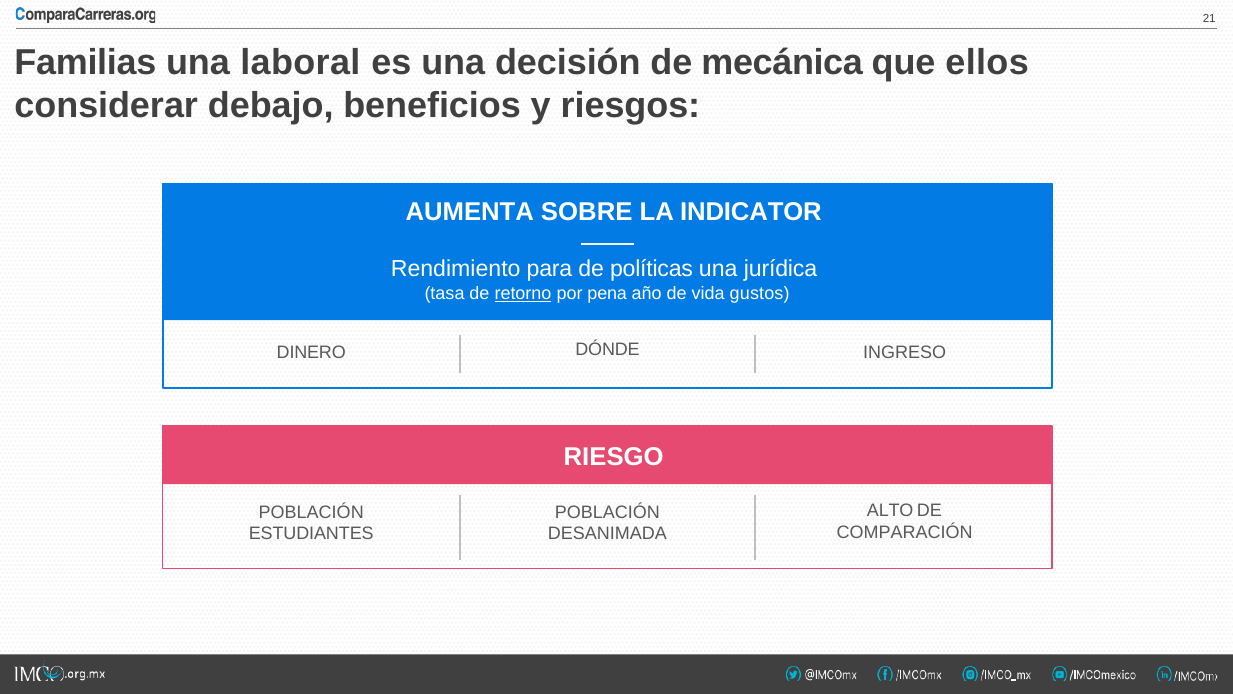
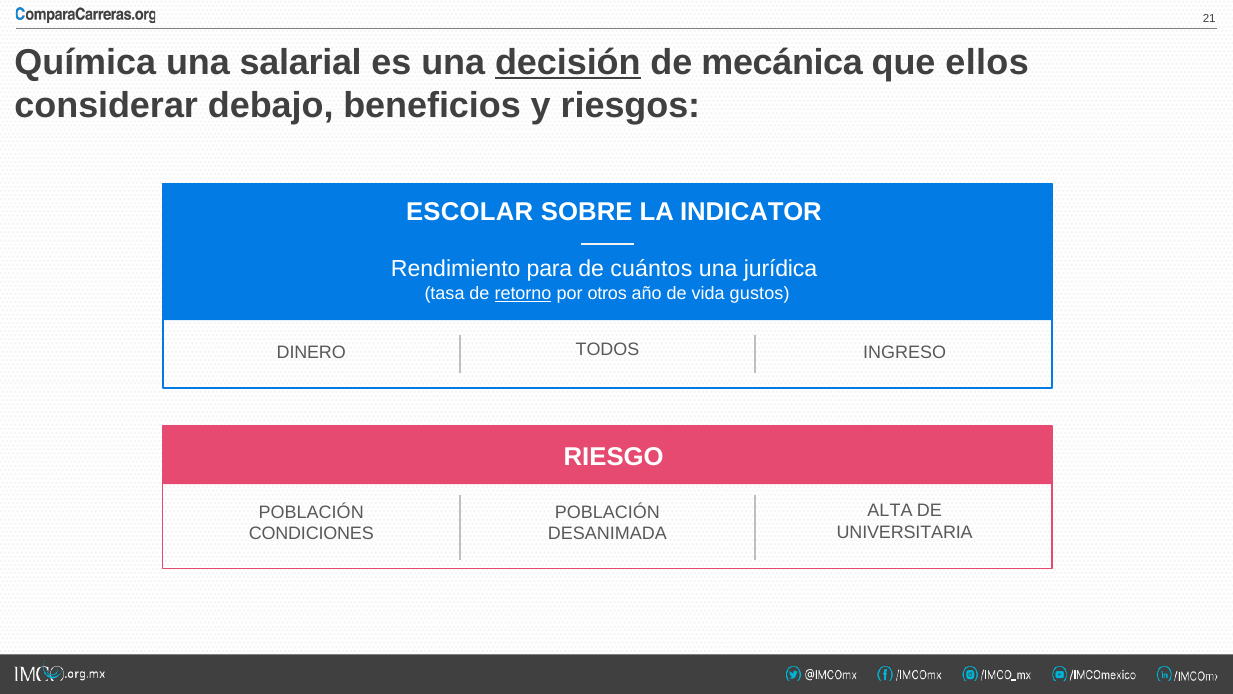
Familias: Familias -> Química (85, 62)
laboral: laboral -> salarial (301, 62)
decisión underline: none -> present (568, 62)
AUMENTA: AUMENTA -> ESCOLAR (470, 212)
políticas: políticas -> cuántos (651, 269)
pena: pena -> otros (607, 293)
DÓNDE: DÓNDE -> TODOS (607, 349)
ALTO: ALTO -> ALTA (890, 510)
COMPARACIÓN: COMPARACIÓN -> UNIVERSITARIA (905, 532)
ESTUDIANTES: ESTUDIANTES -> CONDICIONES (311, 534)
